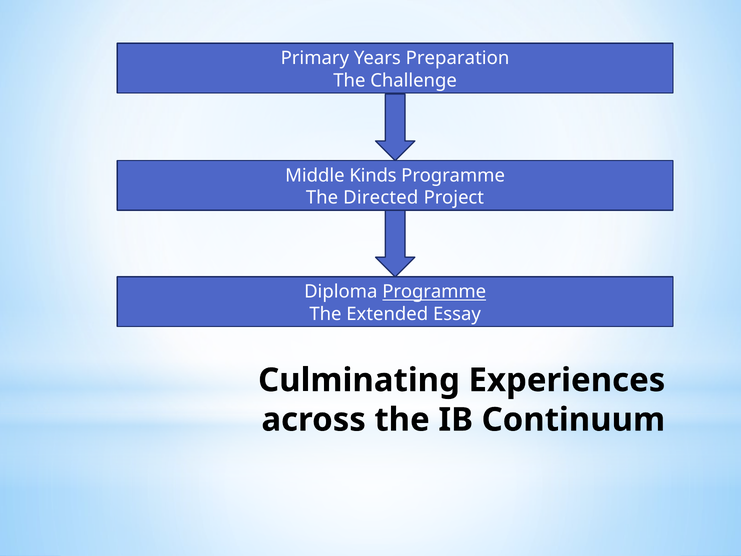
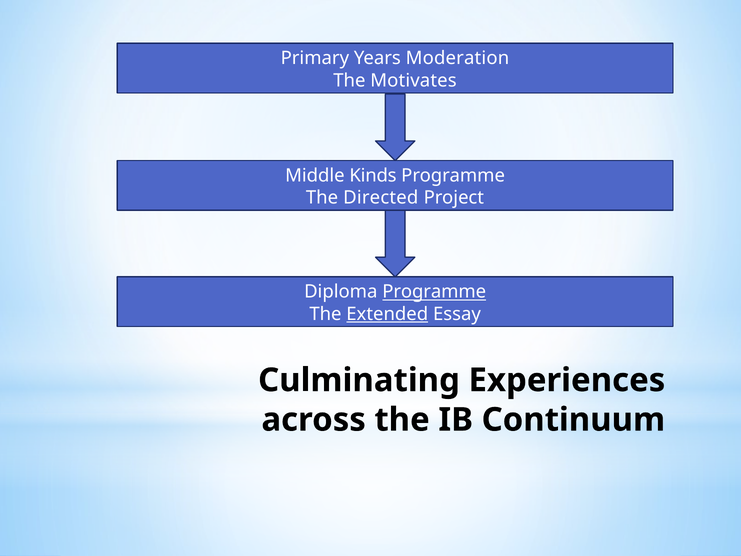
Preparation: Preparation -> Moderation (457, 58)
Challenge: Challenge -> Motivates (413, 80)
Extended underline: none -> present (387, 314)
